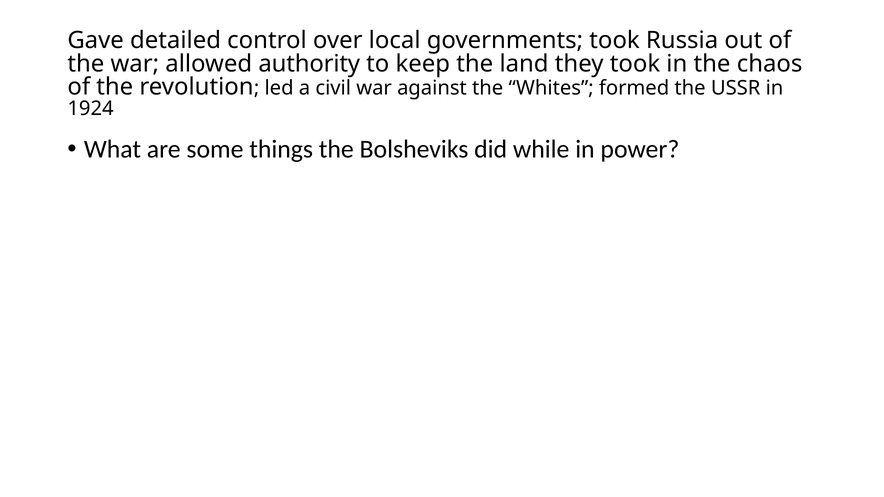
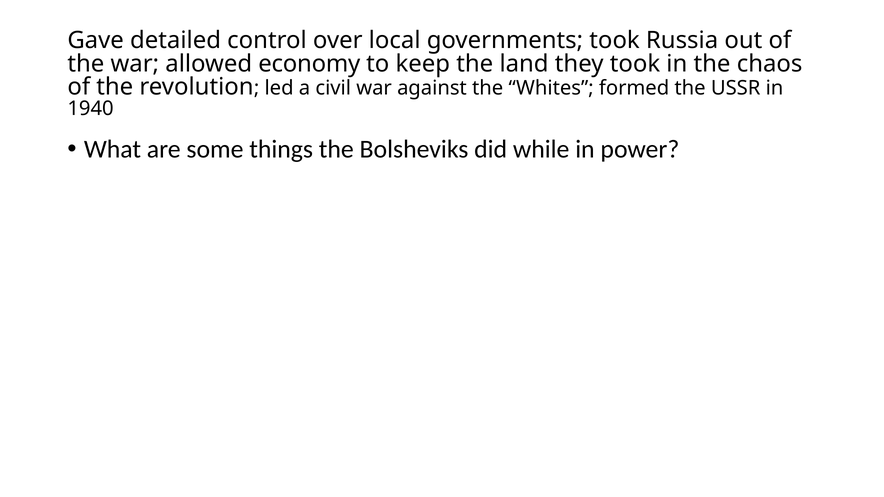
authority: authority -> economy (309, 64)
1924: 1924 -> 1940 (91, 109)
